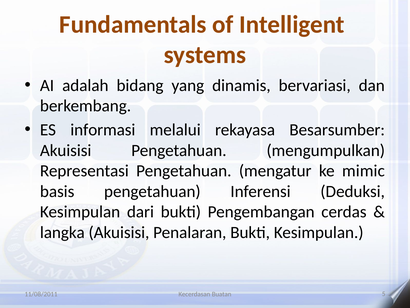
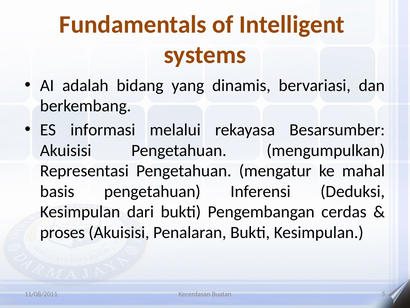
mimic: mimic -> mahal (363, 171)
langka: langka -> proses (62, 232)
